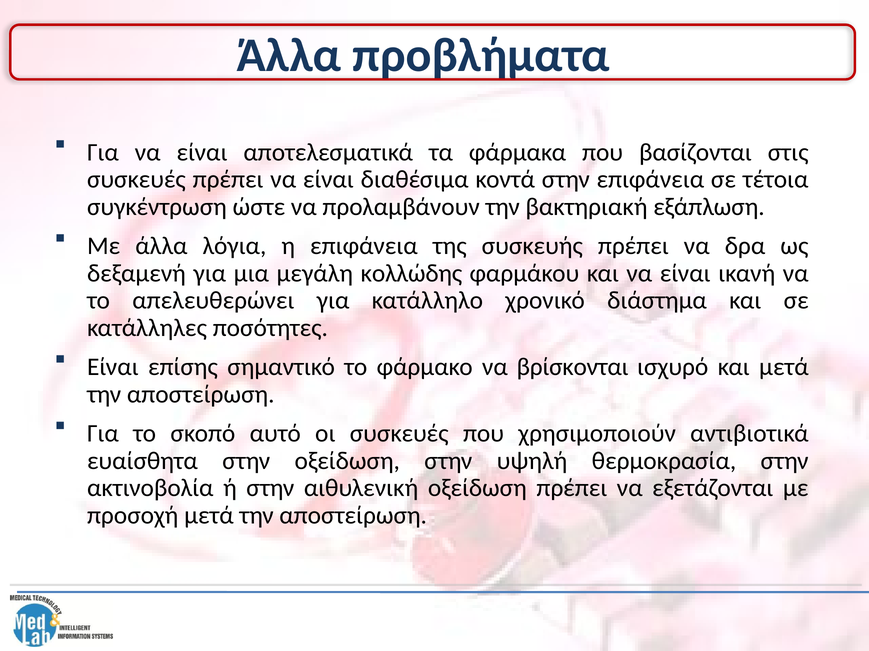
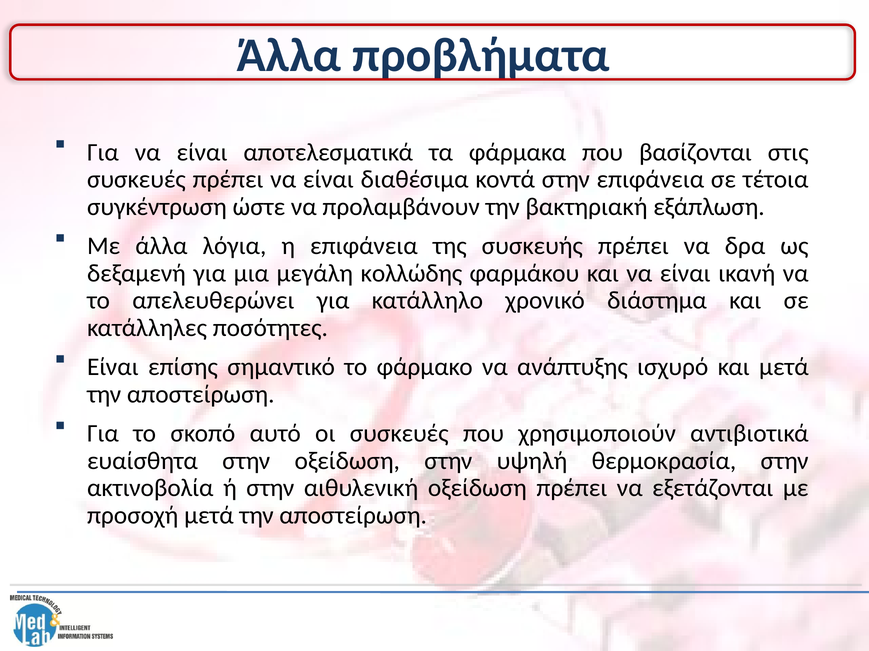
βρίσκονται: βρίσκονται -> ανάπτυξης (572, 367)
